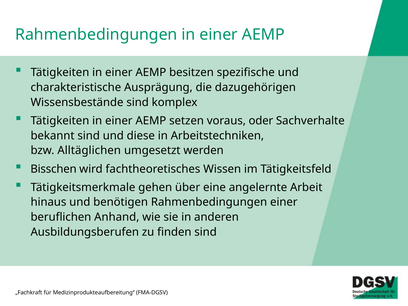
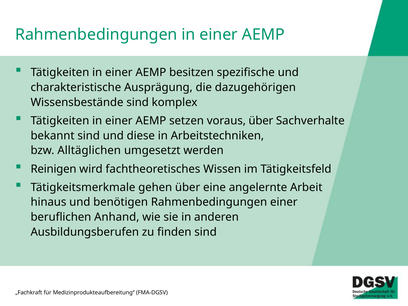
voraus oder: oder -> über (261, 121)
Bisschen: Bisschen -> Reinigen (54, 169)
